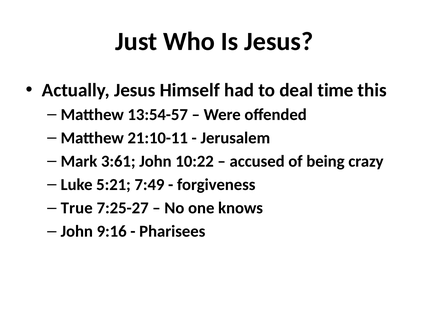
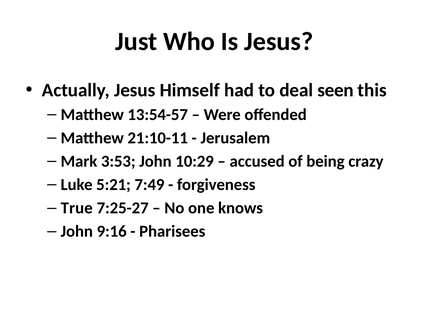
time: time -> seen (336, 90)
3:61: 3:61 -> 3:53 (118, 161)
10:22: 10:22 -> 10:29 (195, 161)
